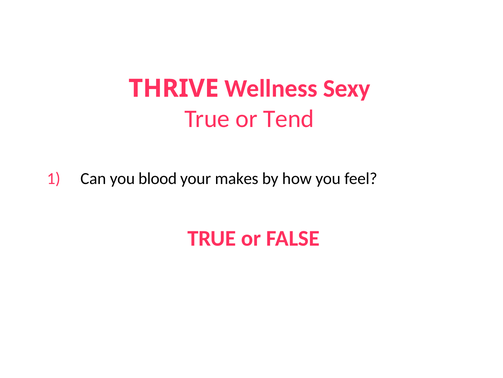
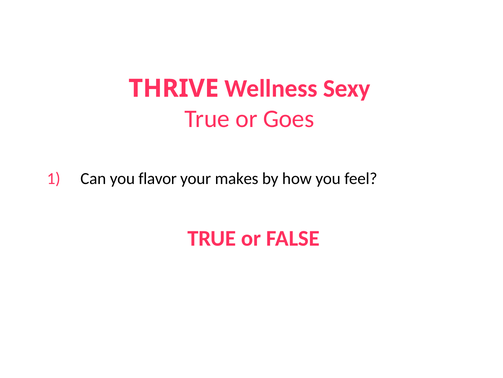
Tend: Tend -> Goes (289, 118)
blood: blood -> flavor (158, 178)
